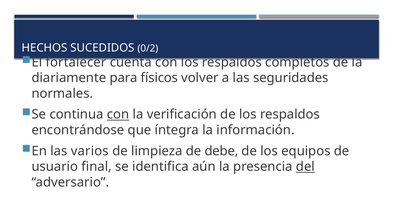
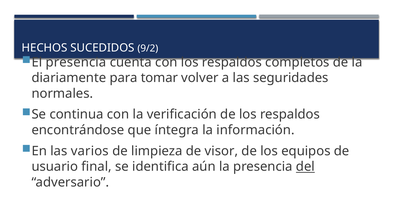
0/2: 0/2 -> 9/2 (148, 48)
El fortalecer: fortalecer -> presencia (76, 62)
físicos: físicos -> tomar (159, 78)
con underline: present -> none (118, 114)
debe: debe -> visor (221, 151)
